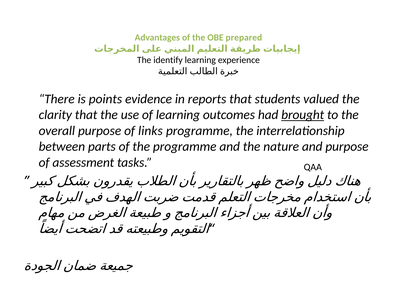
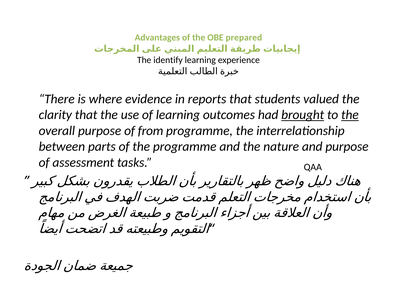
points: points -> where (105, 99)
the underline: none -> present (350, 115)
links: links -> from (151, 131)
